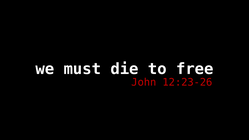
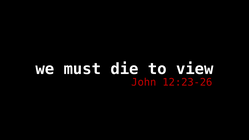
free: free -> view (195, 69)
